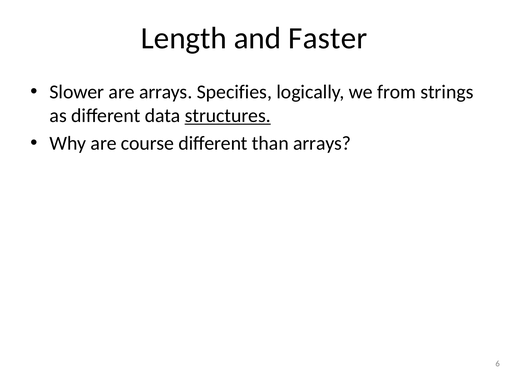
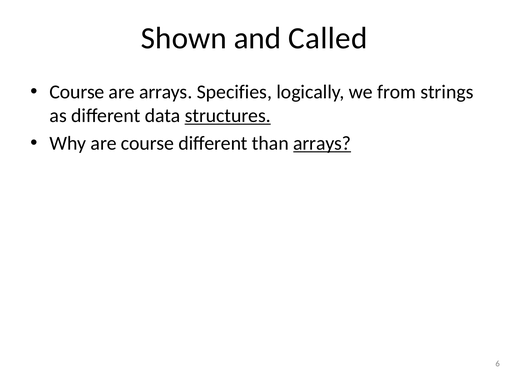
Length: Length -> Shown (184, 38)
Faster: Faster -> Called (328, 38)
Slower: Slower -> Course (77, 92)
arrays underline: none -> present (322, 144)
